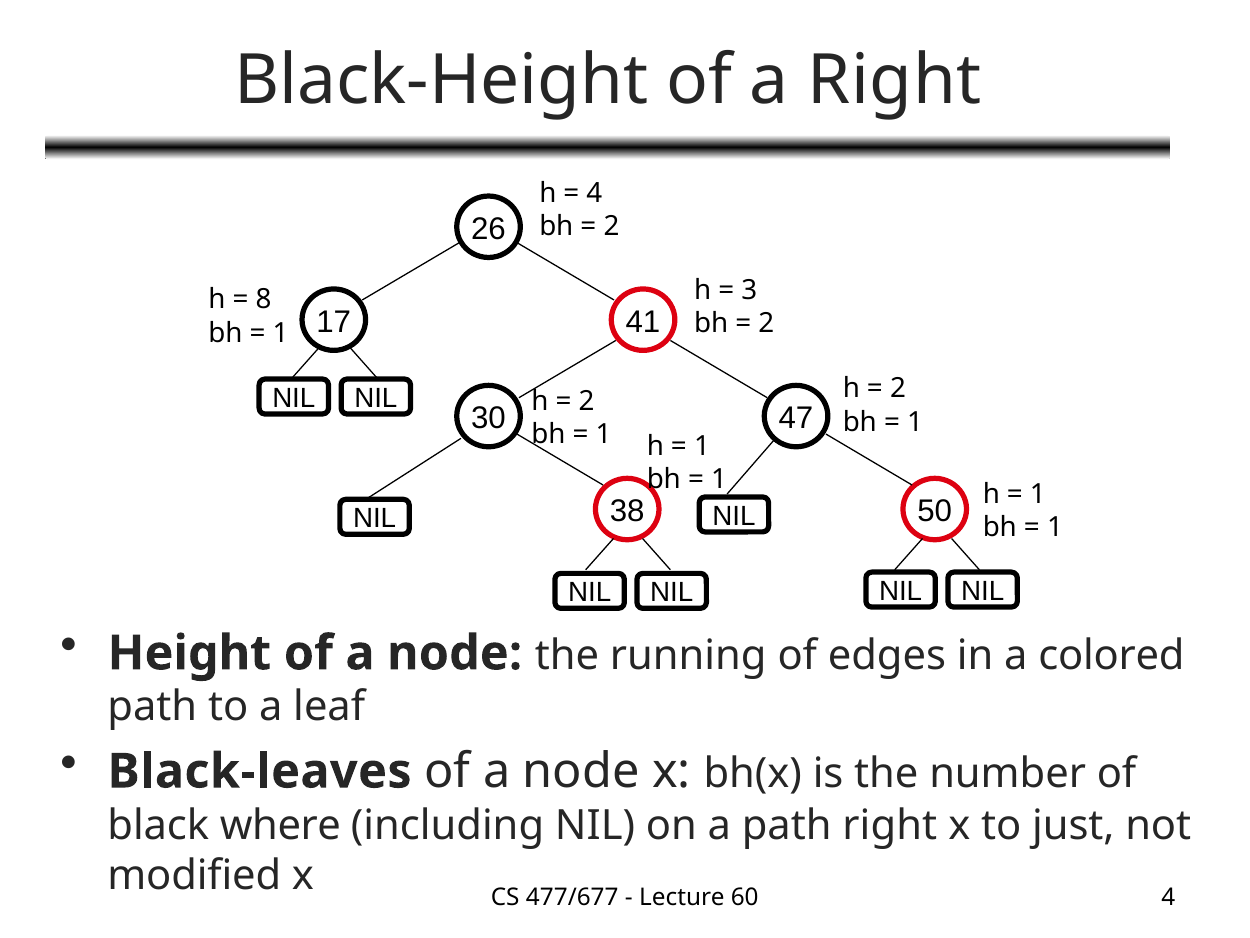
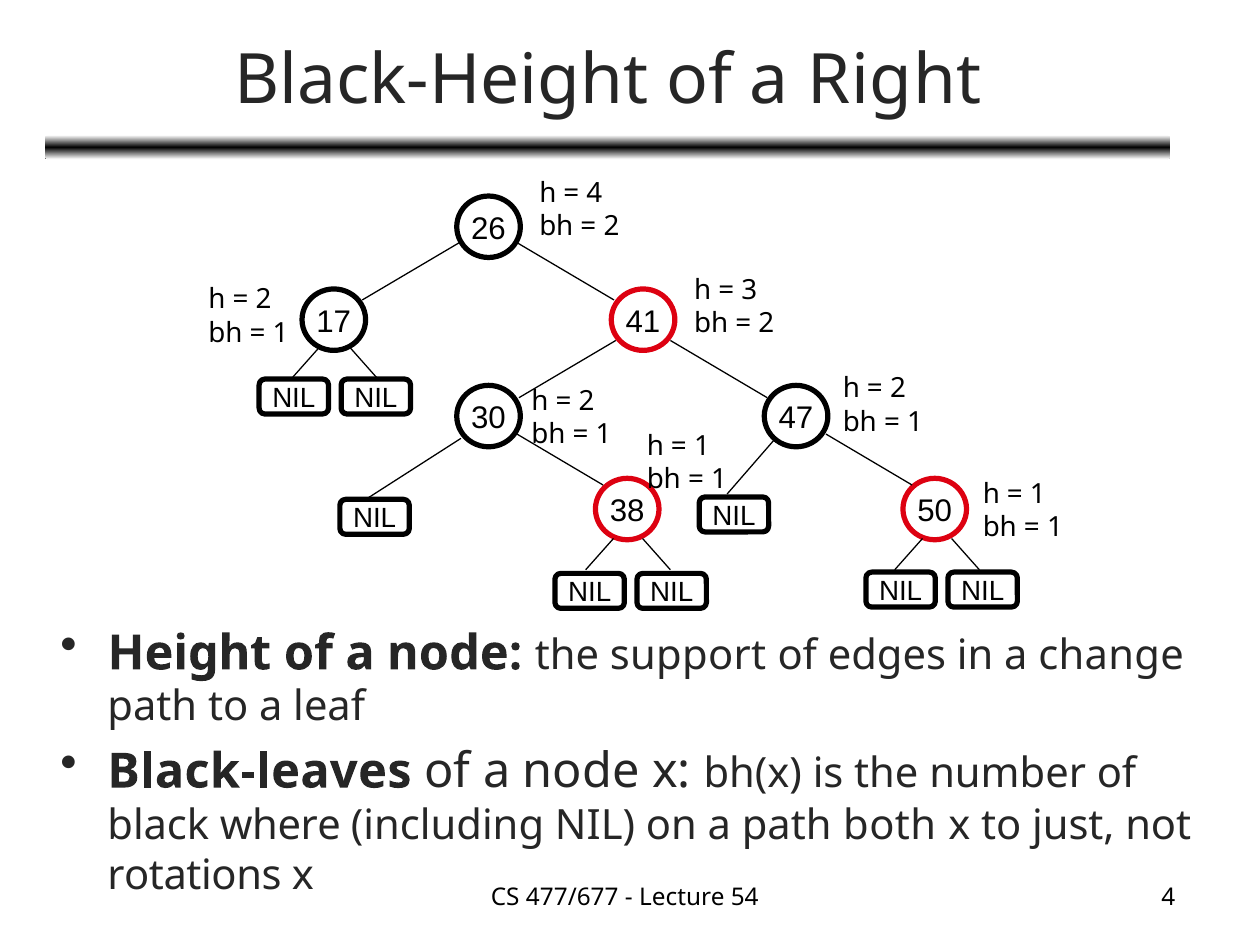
8: 8 -> 2 (264, 299)
running: running -> support (688, 655)
colored: colored -> change (1111, 655)
path right: right -> both (890, 825)
modified: modified -> rotations (194, 875)
60: 60 -> 54 (745, 897)
